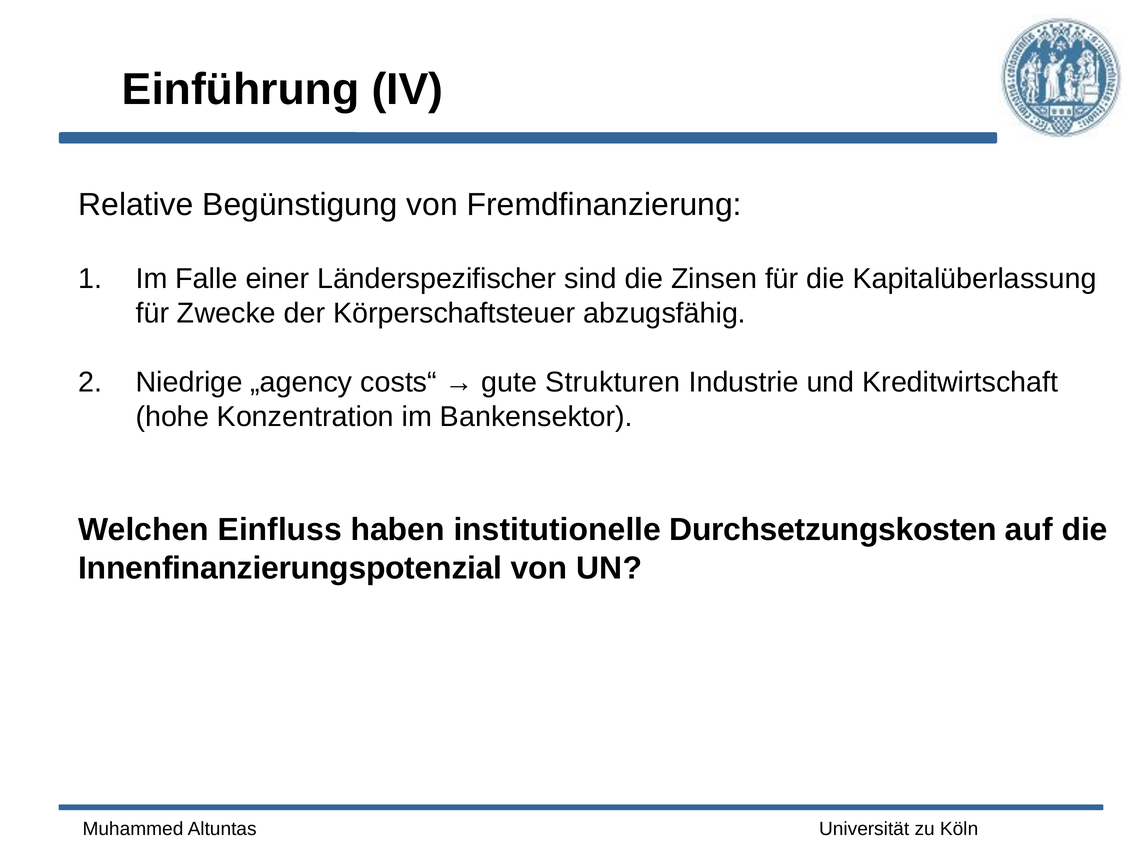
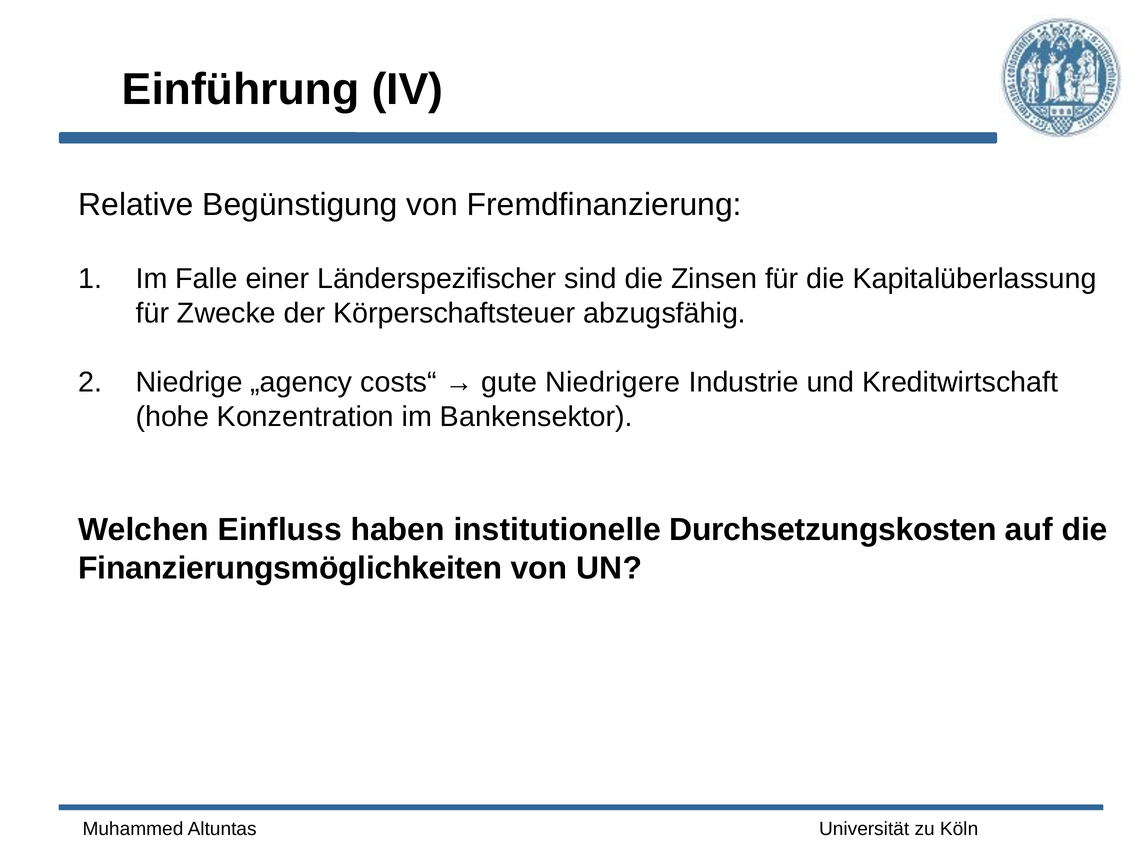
Strukturen: Strukturen -> Niedrigere (613, 382)
Innenfinanzierungspotenzial: Innenfinanzierungspotenzial -> Finanzierungsmöglichkeiten (290, 568)
